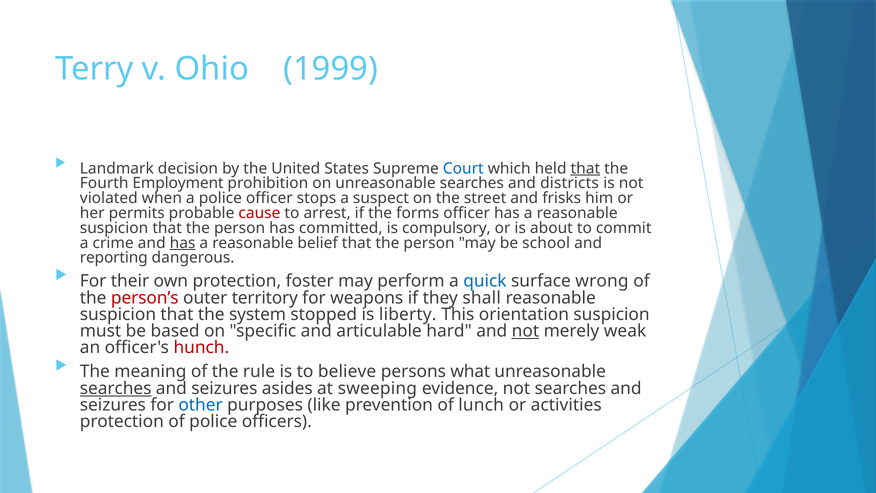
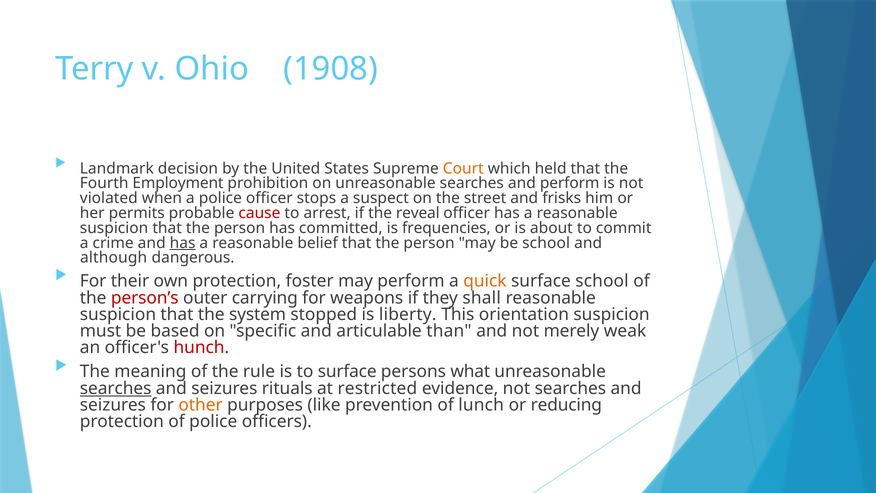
1999: 1999 -> 1908 (331, 69)
Court colour: blue -> orange (463, 168)
that underline: present -> none (585, 168)
and districts: districts -> perform (570, 183)
forms: forms -> reveal (418, 213)
compulsory: compulsory -> frequencies (446, 228)
reporting: reporting -> although (114, 258)
quick colour: blue -> orange (485, 281)
surface wrong: wrong -> school (602, 281)
territory: territory -> carrying (265, 298)
hard: hard -> than (449, 331)
not underline: present -> none (525, 331)
to believe: believe -> surface (347, 371)
asides: asides -> rituals (287, 388)
sweeping: sweeping -> restricted (377, 388)
other colour: blue -> orange (201, 405)
activities: activities -> reducing (566, 405)
